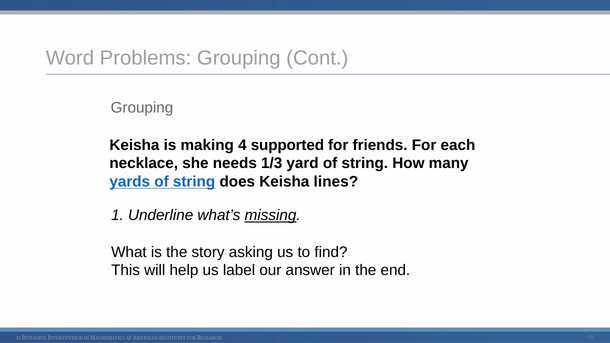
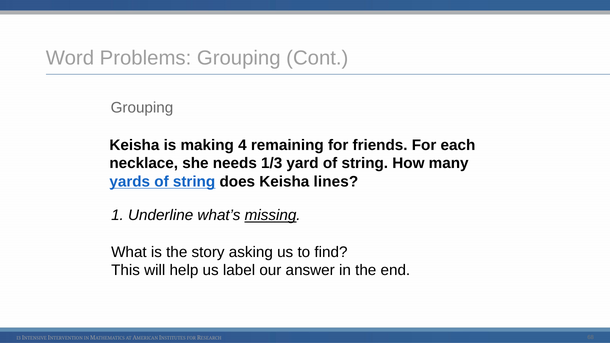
supported: supported -> remaining (287, 145)
